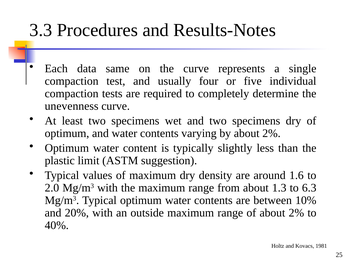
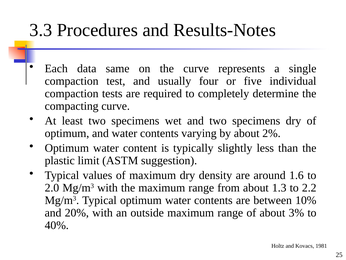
unevenness: unevenness -> compacting (72, 106)
6.3: 6.3 -> 2.2 (309, 187)
of about 2%: 2% -> 3% (296, 212)
